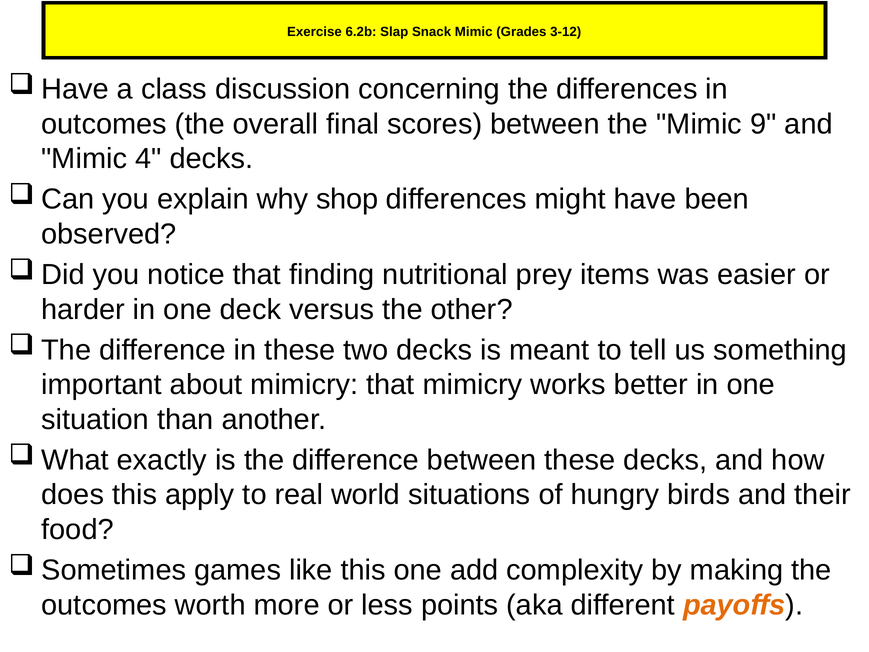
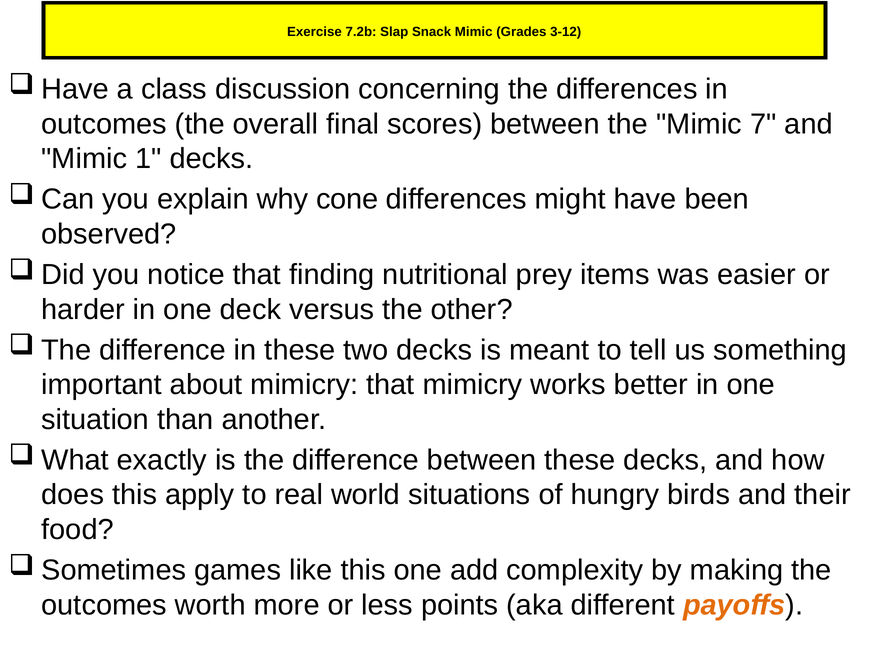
6.2b: 6.2b -> 7.2b (361, 32)
9: 9 -> 7 (763, 124)
4: 4 -> 1 (148, 159)
shop: shop -> cone (347, 199)
